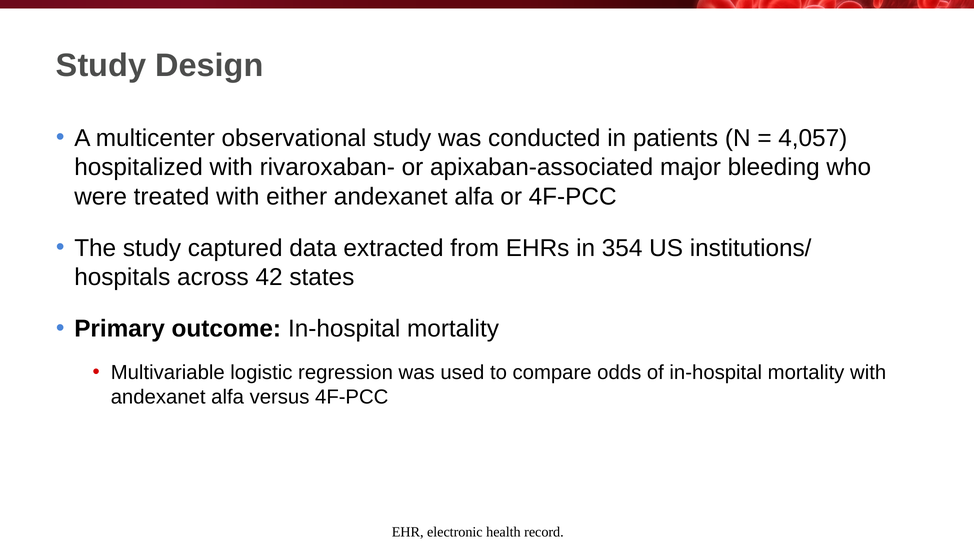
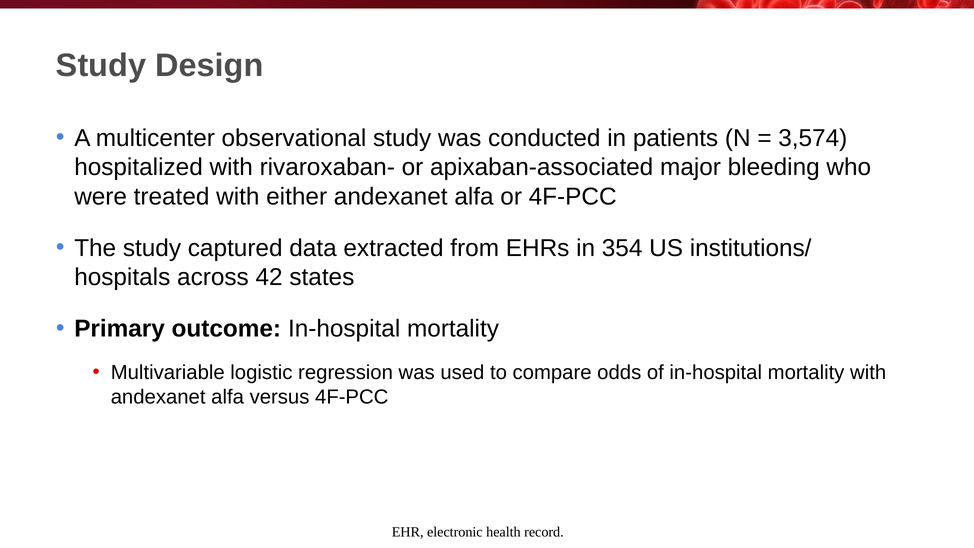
4,057: 4,057 -> 3,574 (813, 138)
